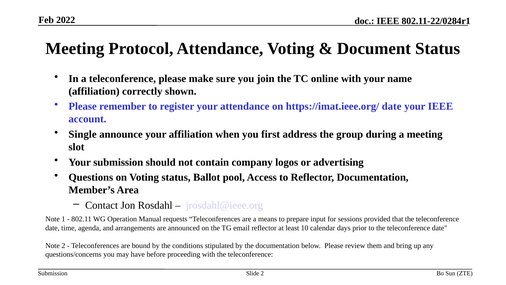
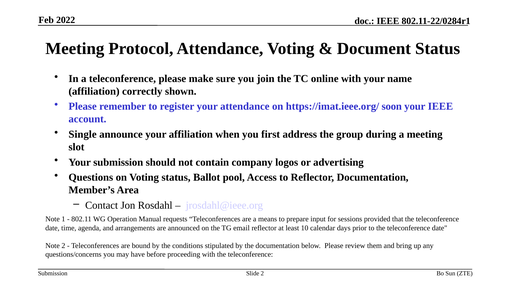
https://imat.ieee.org/ date: date -> soon (392, 106)
